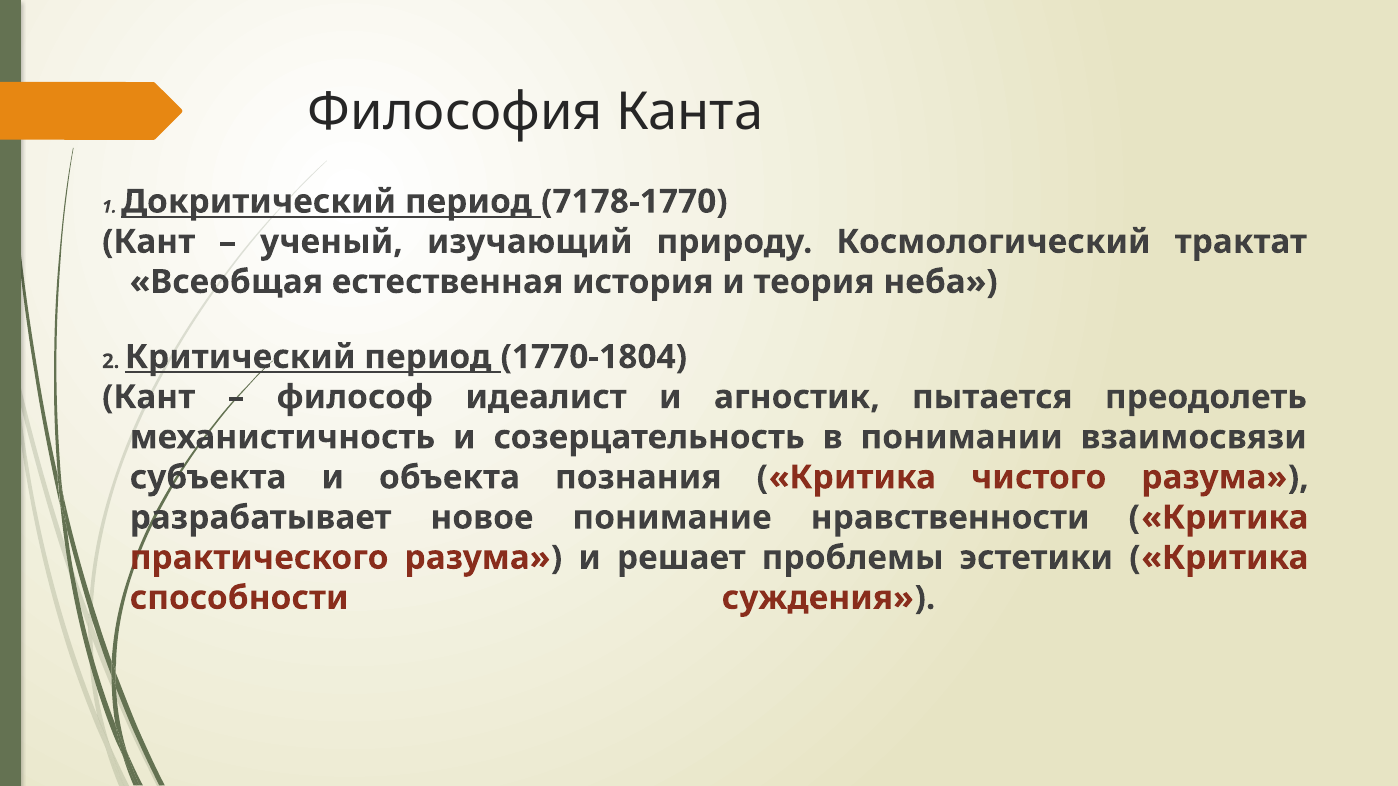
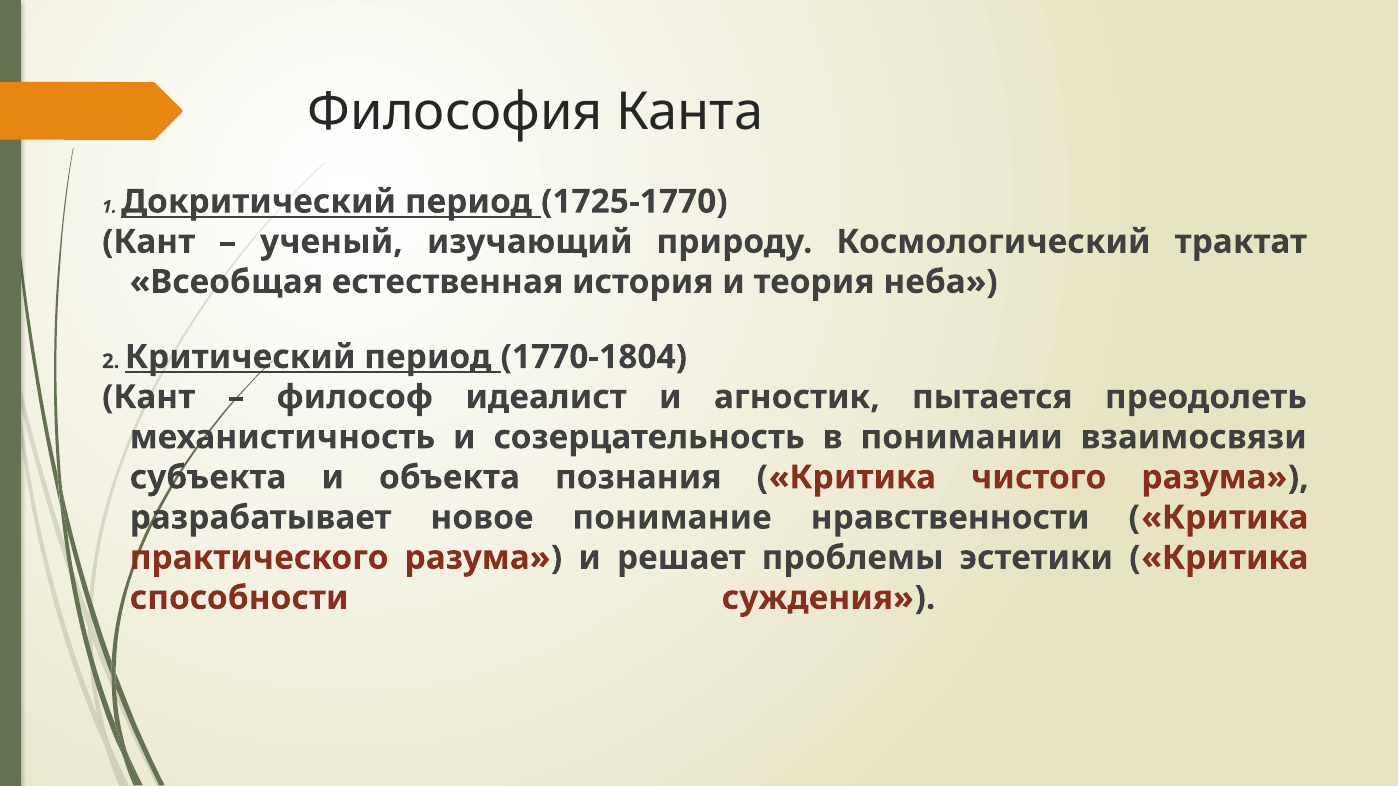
7178-1770: 7178-1770 -> 1725-1770 (634, 202)
